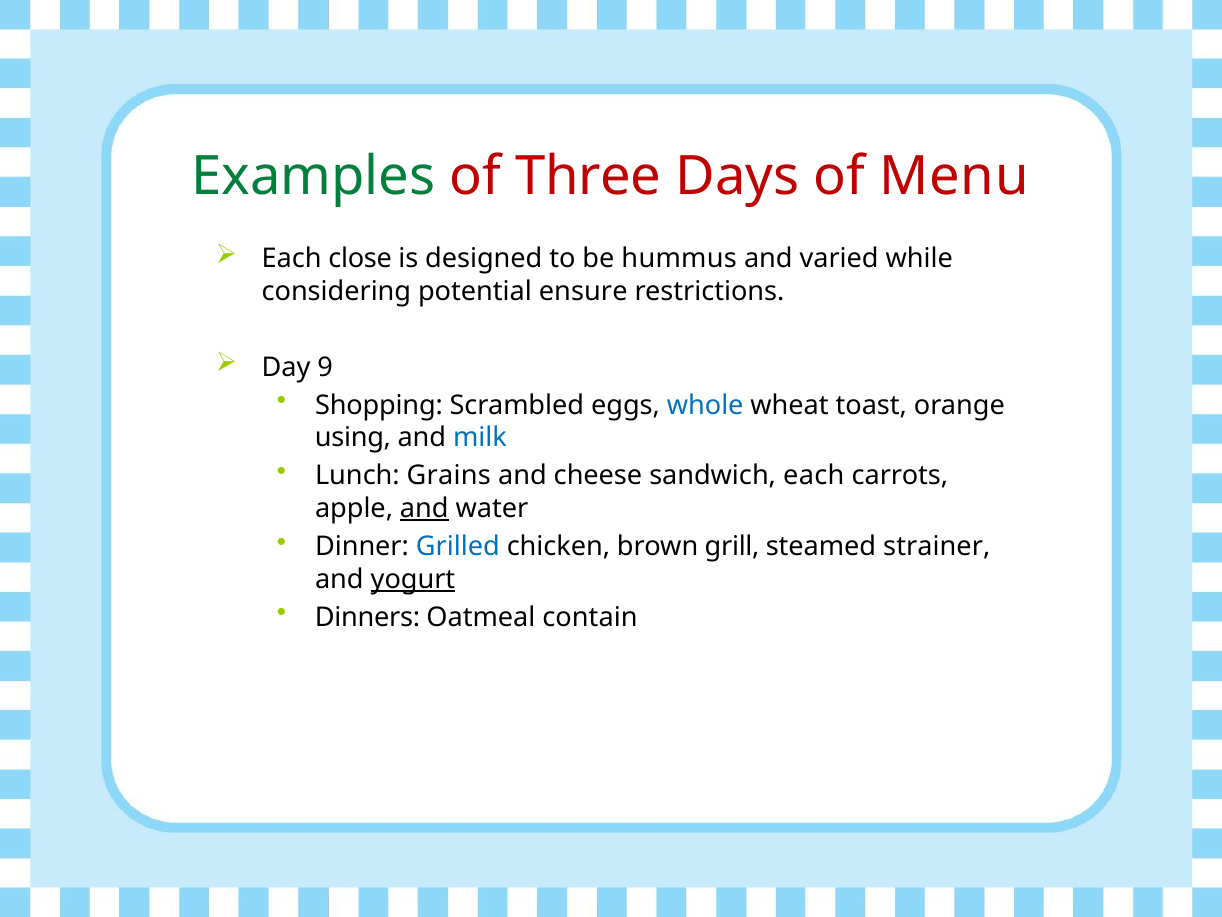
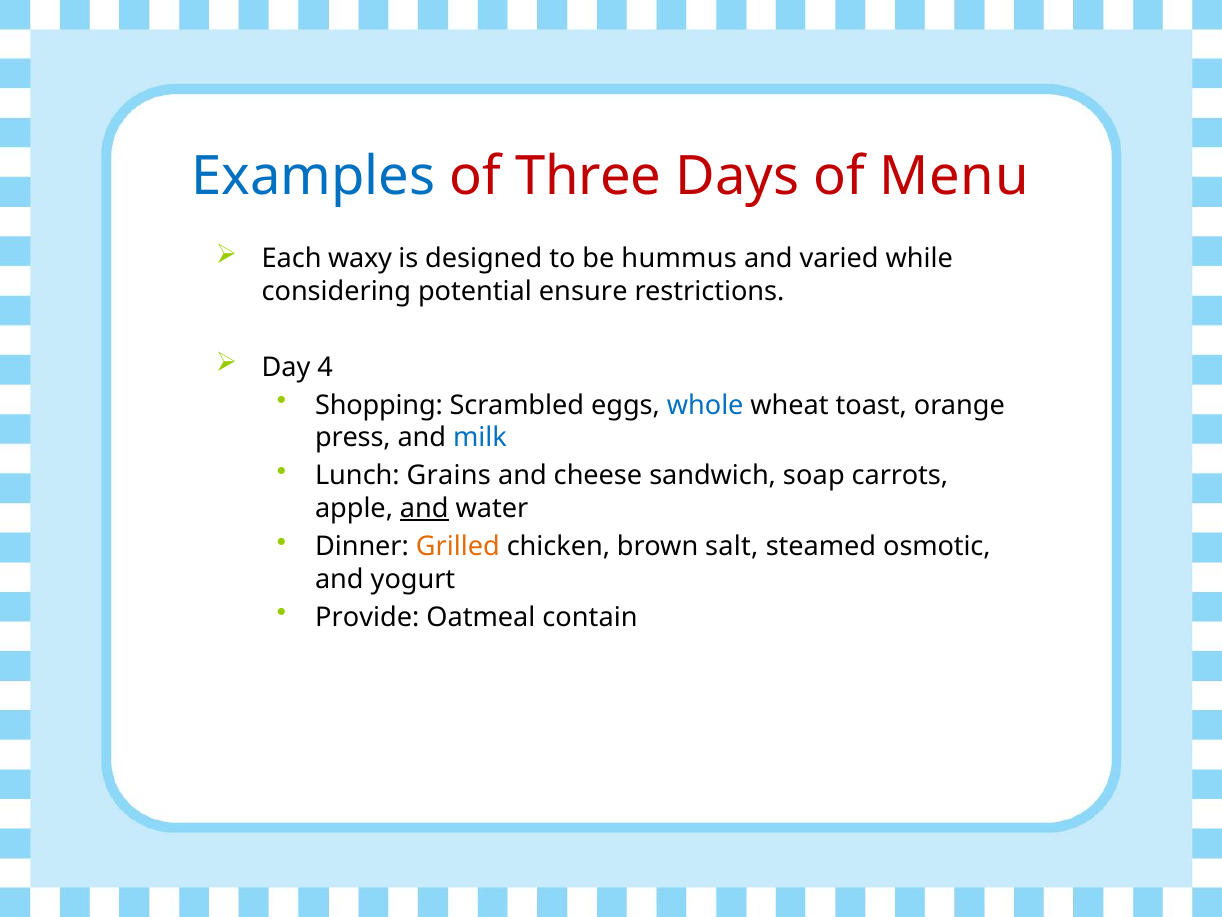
Examples colour: green -> blue (313, 177)
close: close -> waxy (360, 258)
9: 9 -> 4 (325, 367)
using: using -> press (353, 438)
sandwich each: each -> soap (814, 476)
Grilled colour: blue -> orange (458, 546)
grill: grill -> salt (732, 546)
strainer: strainer -> osmotic (937, 546)
yogurt underline: present -> none (413, 579)
Dinners: Dinners -> Provide (367, 617)
